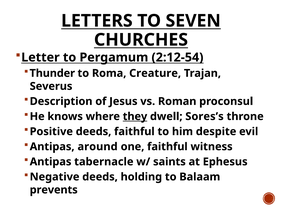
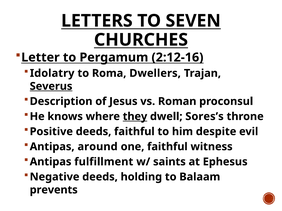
2:12-54: 2:12-54 -> 2:12-16 (177, 58)
Thunder: Thunder -> Idolatry (52, 73)
Creature: Creature -> Dwellers (155, 73)
Severus underline: none -> present (51, 86)
tabernacle: tabernacle -> fulfillment (104, 162)
